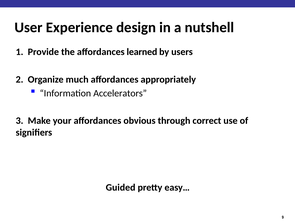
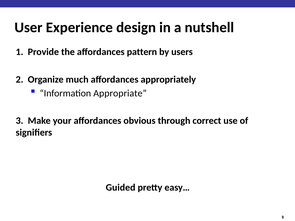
learned: learned -> pattern (142, 52)
Accelerators: Accelerators -> Appropriate (120, 93)
